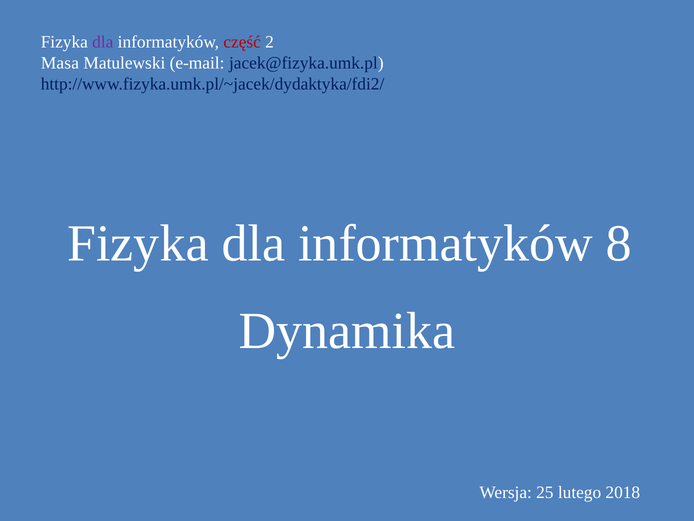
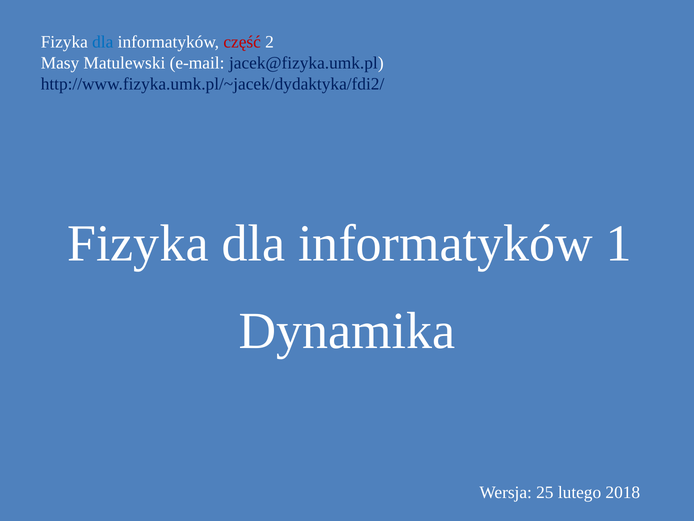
dla colour: purple -> blue (103, 42)
Masa: Masa -> Masy (60, 63)
8: 8 -> 1 (619, 243)
